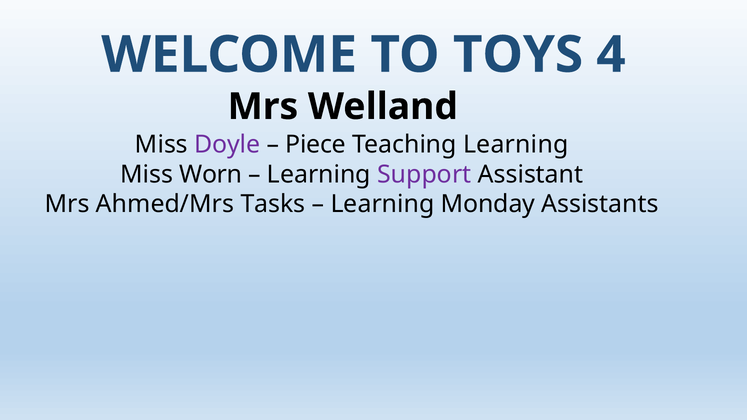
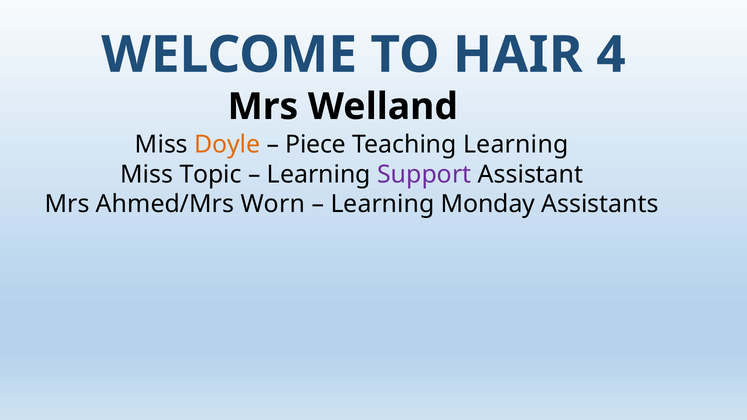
TOYS: TOYS -> HAIR (518, 55)
Doyle colour: purple -> orange (227, 145)
Worn: Worn -> Topic (211, 174)
Tasks: Tasks -> Worn (273, 204)
